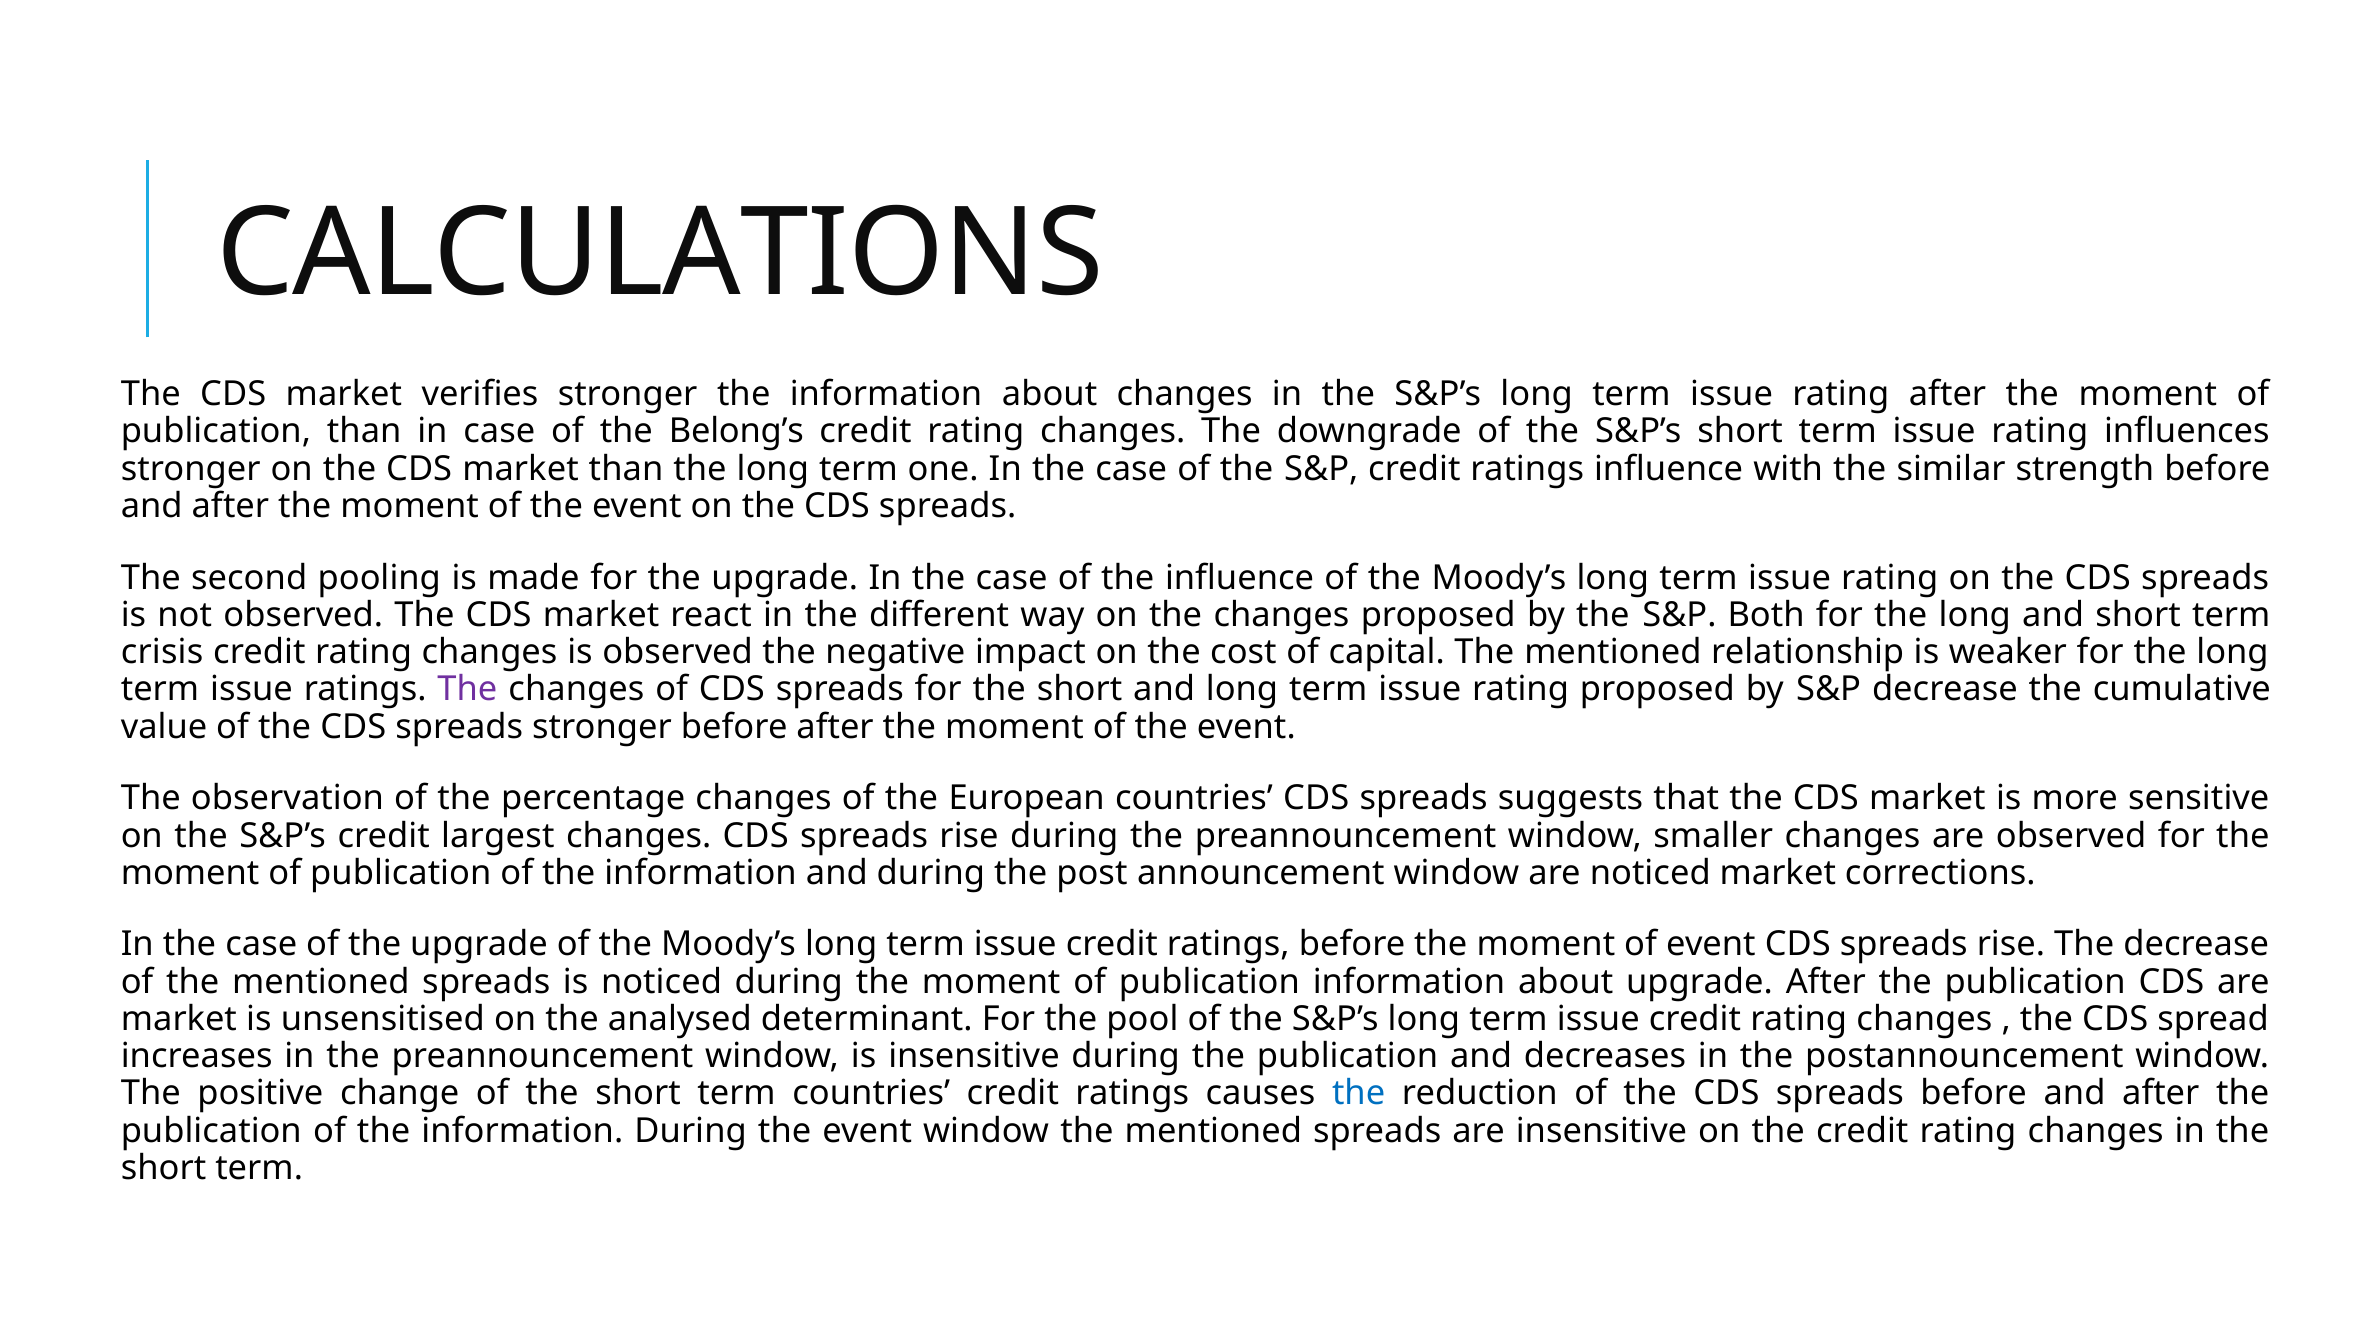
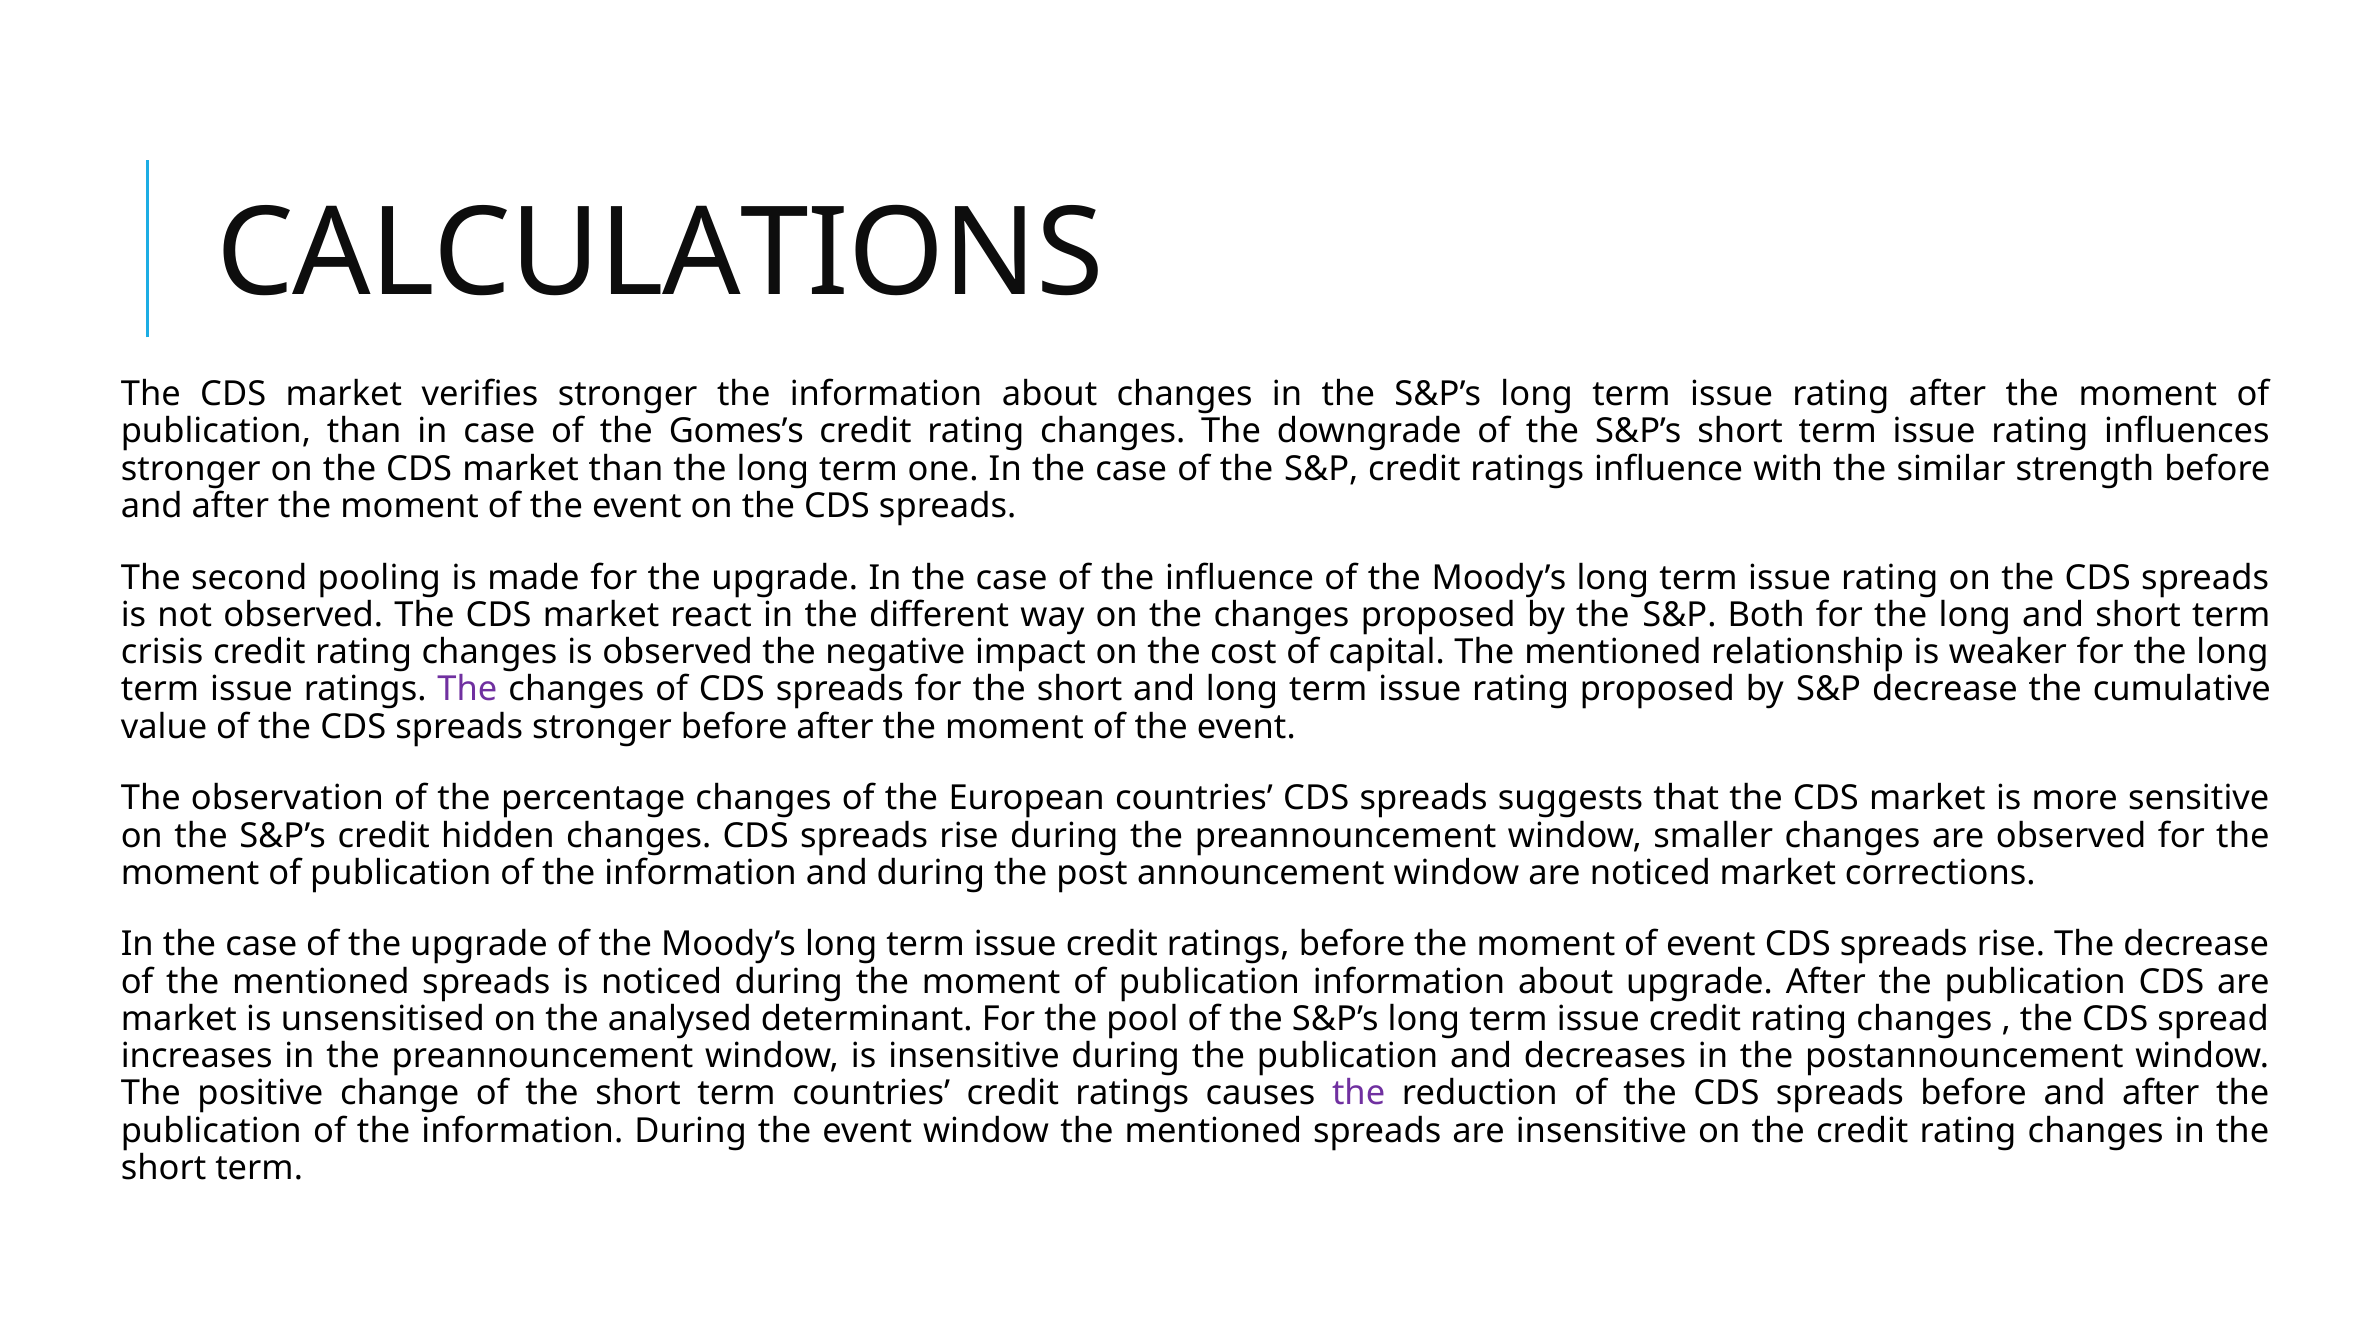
Belong’s: Belong’s -> Gomes’s (736, 431)
largest: largest -> hidden (498, 836)
the colour: blue -> purple (1359, 1094)
